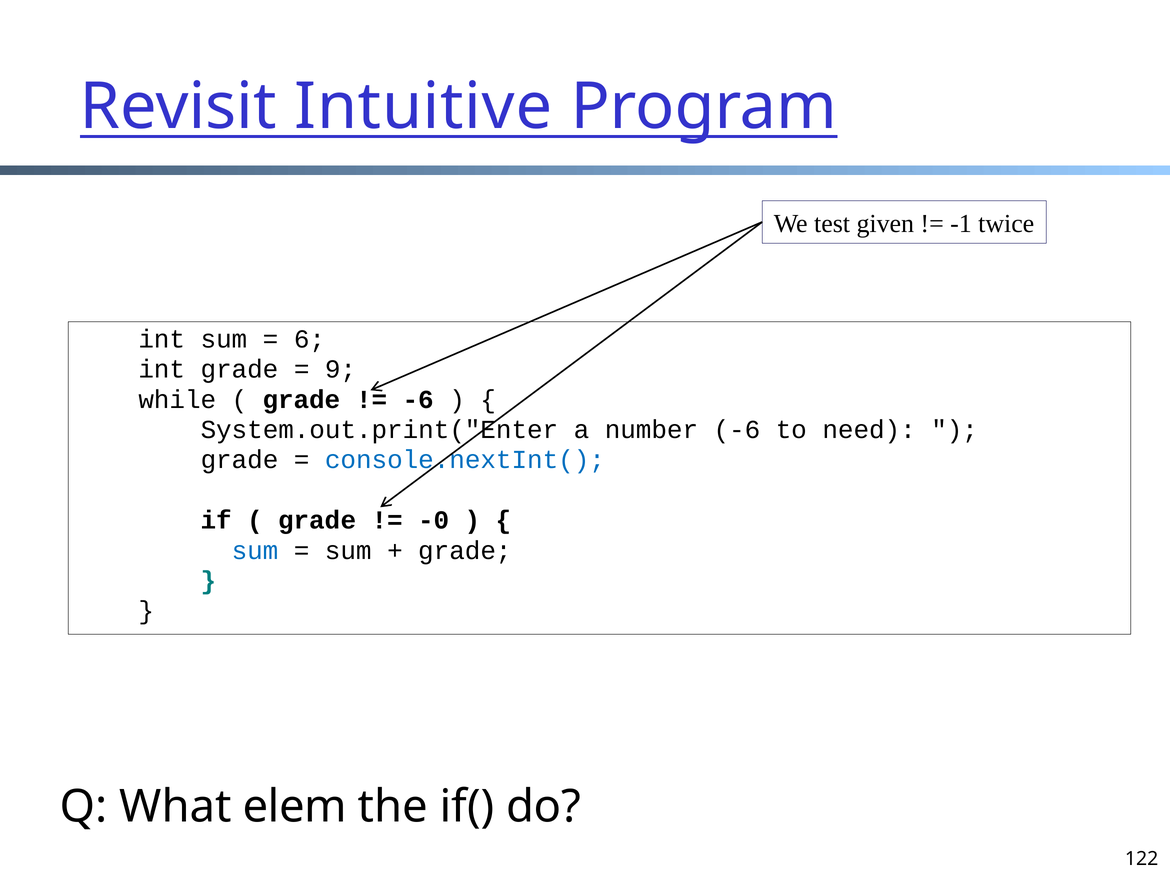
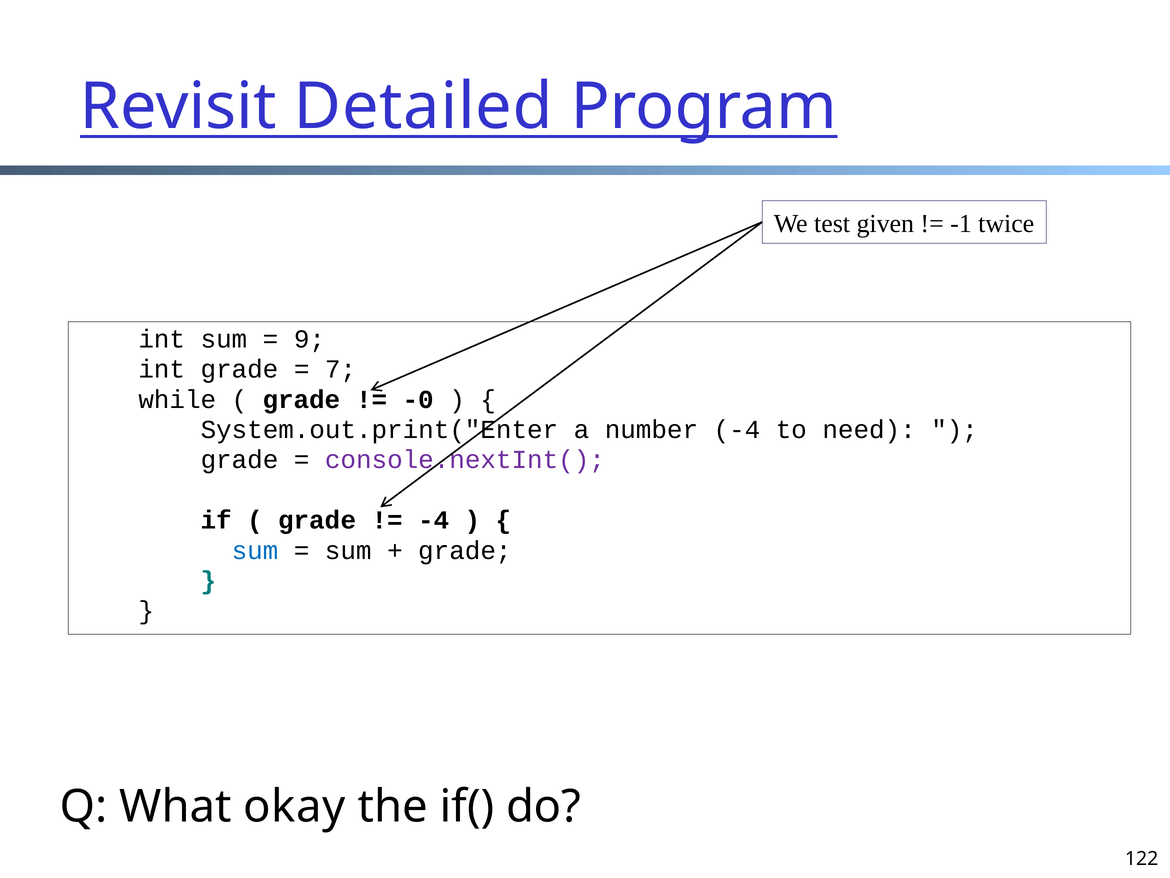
Intuitive: Intuitive -> Detailed (423, 107)
6: 6 -> 9 (309, 339)
9: 9 -> 7 (340, 369)
-6: -6 -> -0 (418, 399)
number -6: -6 -> -4 (737, 429)
console.nextInt( colour: blue -> purple (465, 460)
-0: -0 -> -4 (434, 520)
elem: elem -> okay (294, 806)
